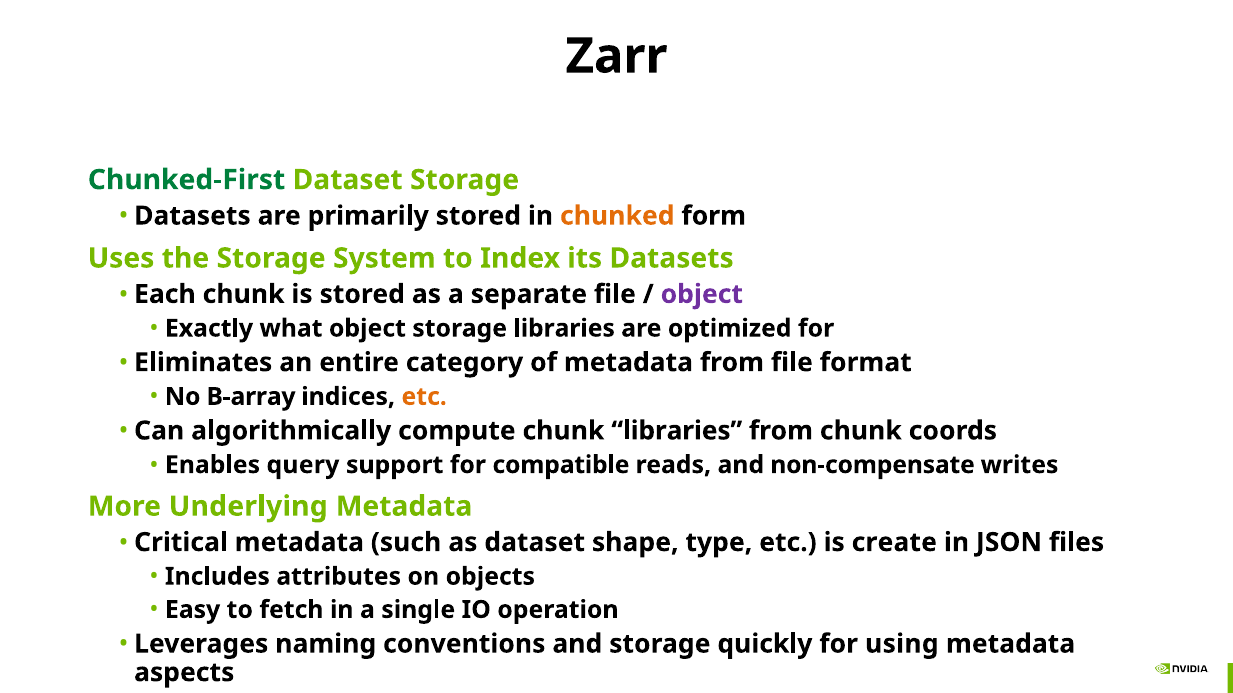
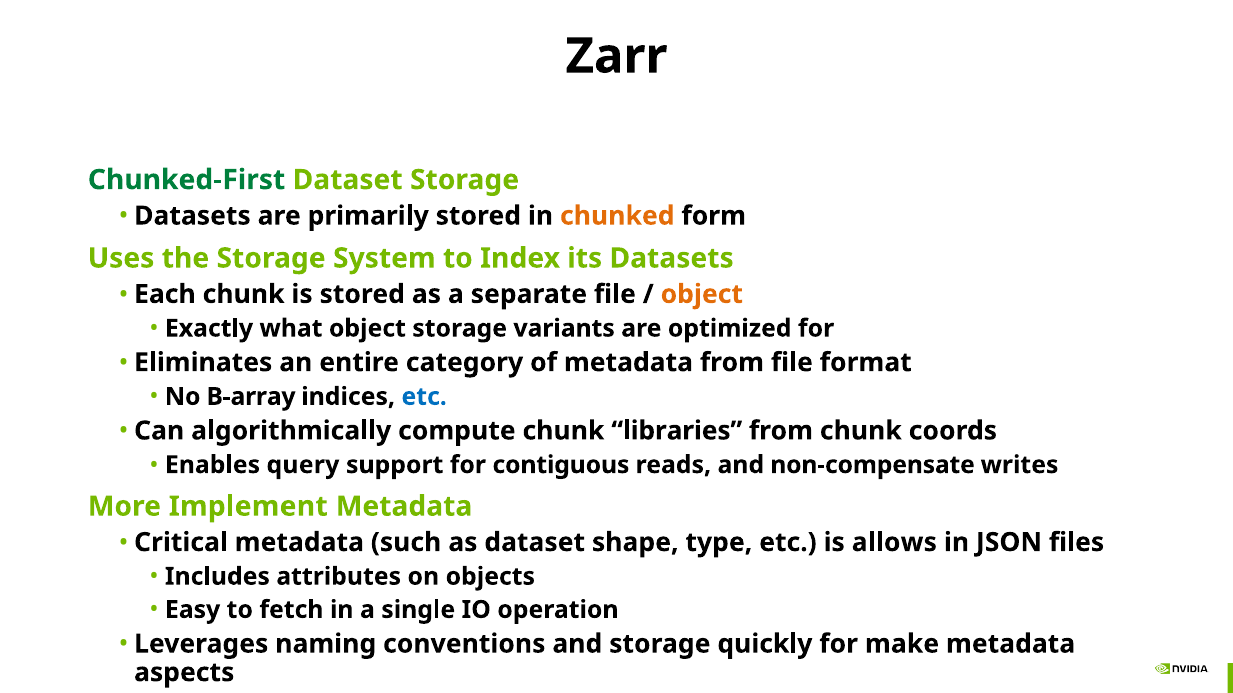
object colour: purple -> orange (702, 294)
storage libraries: libraries -> variants (564, 329)
etc colour: orange -> blue (424, 397)
compatible: compatible -> contiguous (561, 465)
Underlying: Underlying -> Implement (248, 507)
create: create -> allows (894, 543)
using: using -> make (902, 644)
